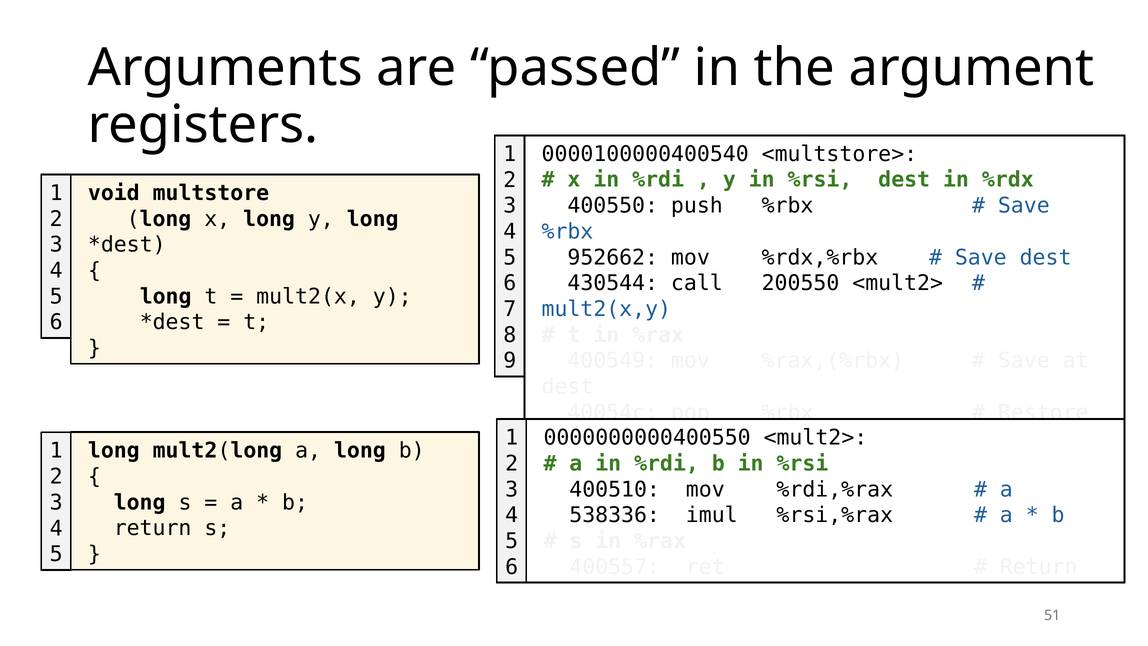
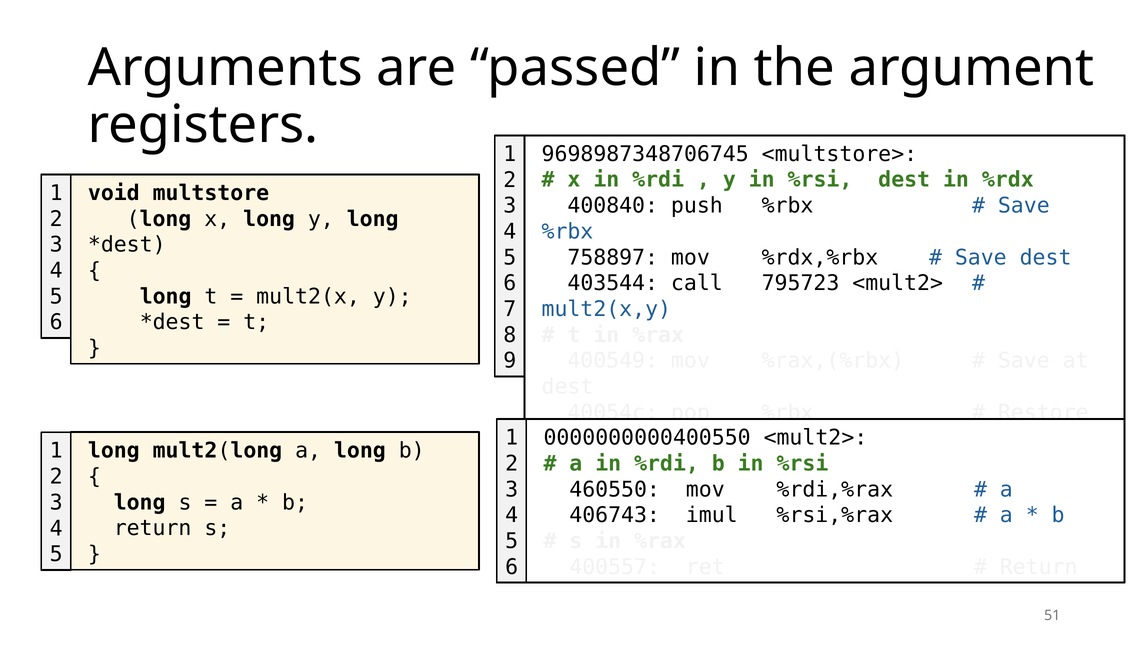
0000100000400540: 0000100000400540 -> 9698987348706745 (645, 154)
400550: 400550 -> 400840 (613, 206)
952662: 952662 -> 758897 (613, 257)
430544: 430544 -> 403544 (613, 283)
200550: 200550 -> 795723 (801, 283)
400510: 400510 -> 460550 (615, 489)
538336: 538336 -> 406743 (615, 515)
